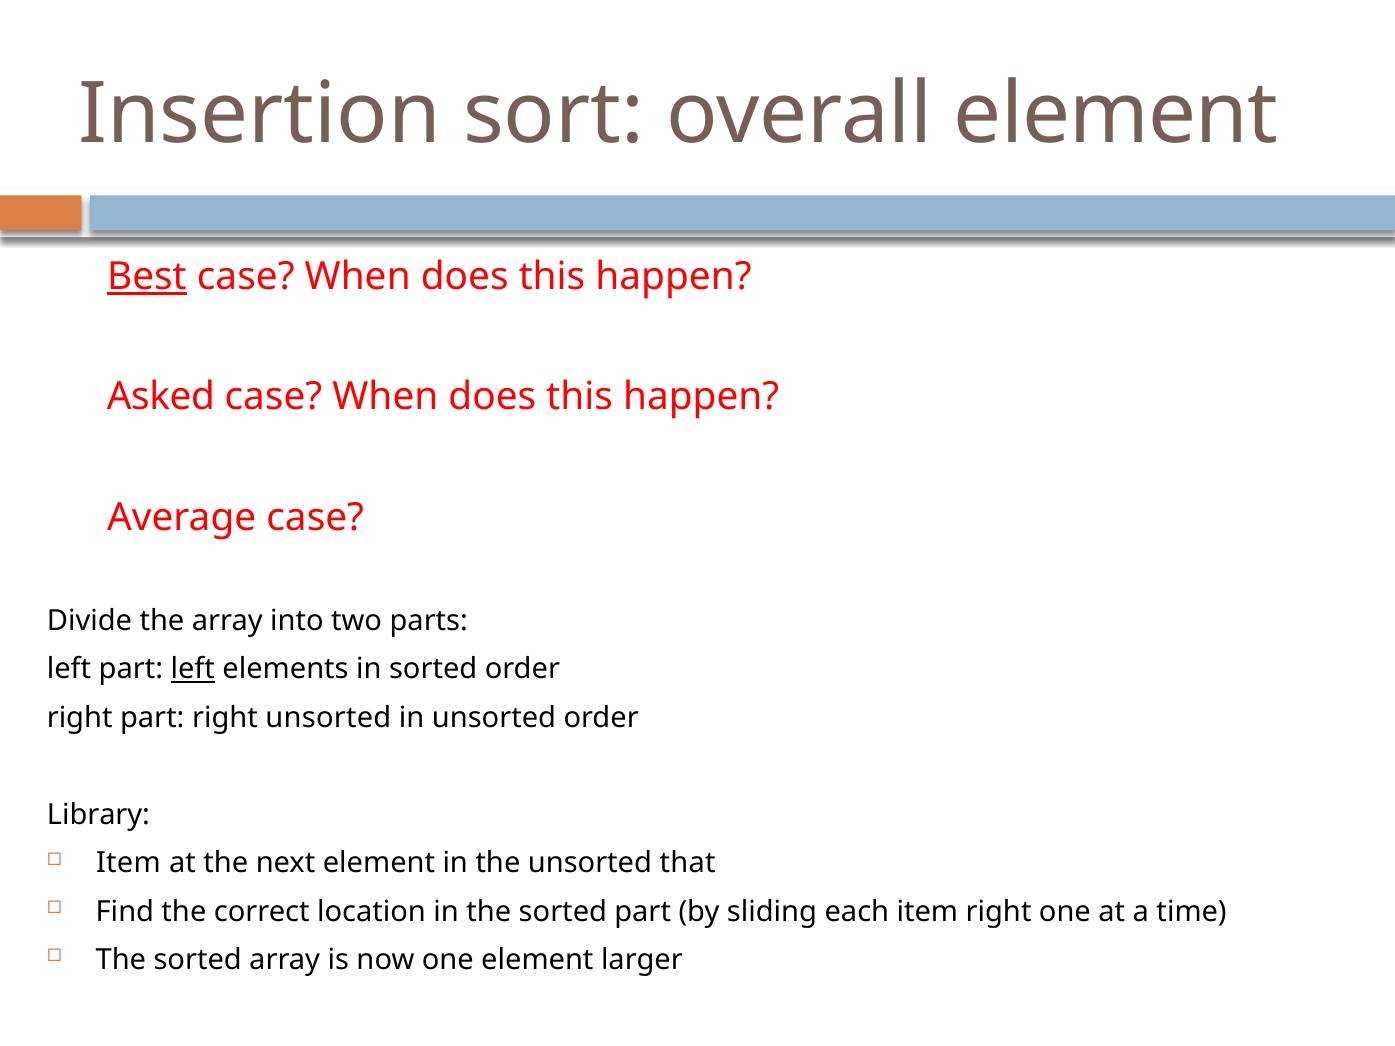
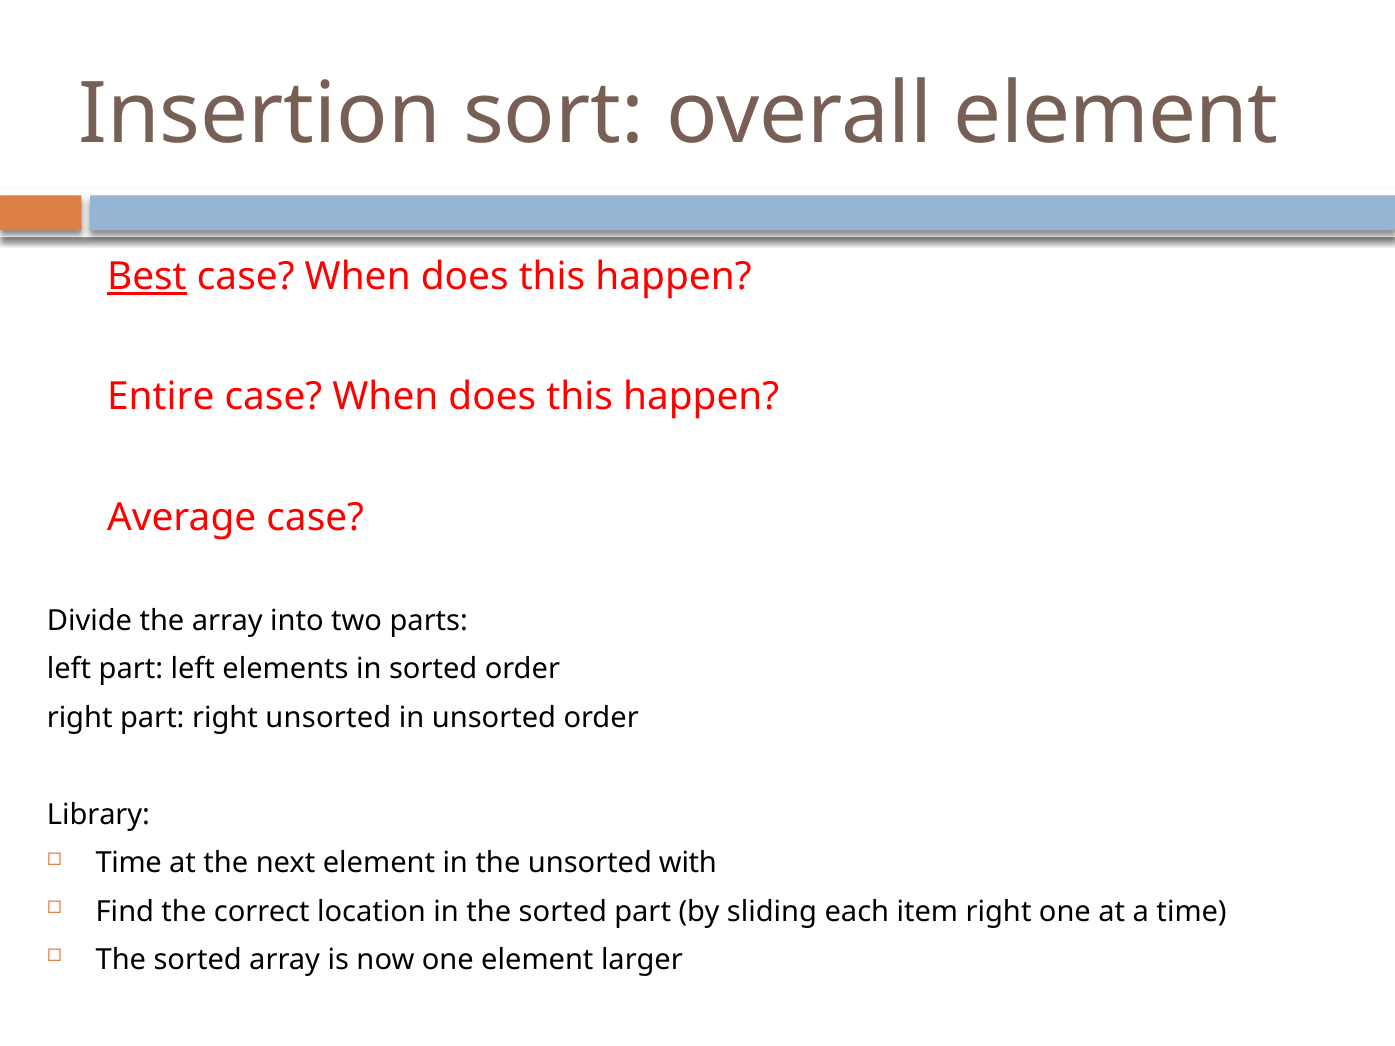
Asked: Asked -> Entire (161, 397)
left underline: present -> none (193, 670)
Item: Item -> Time (129, 863)
that: that -> with (688, 863)
